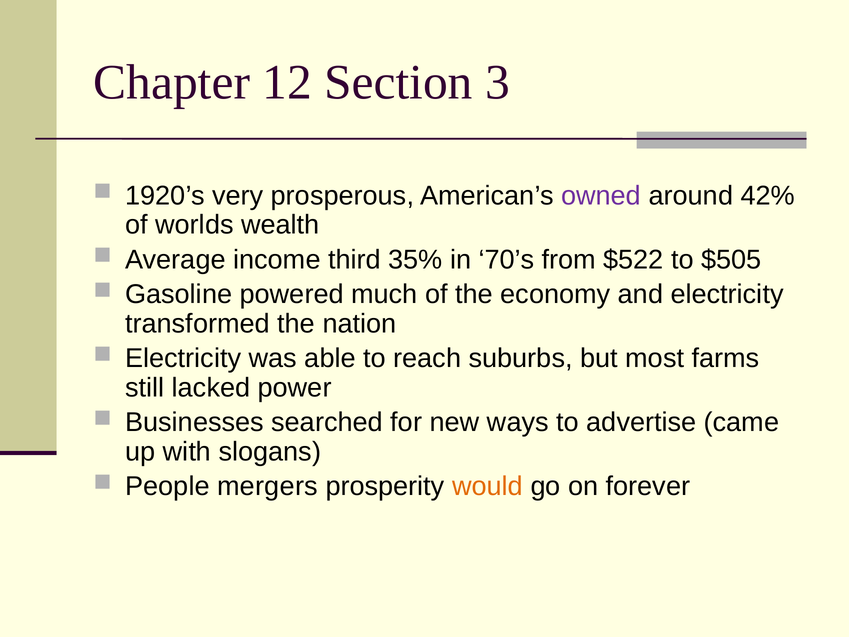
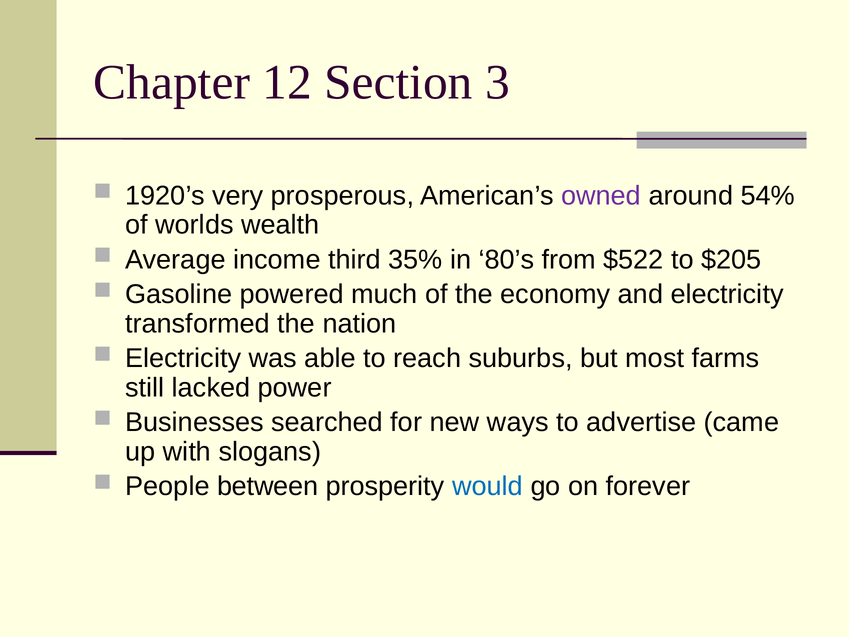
42%: 42% -> 54% (768, 196)
70’s: 70’s -> 80’s (506, 260)
$505: $505 -> $205 (731, 260)
mergers: mergers -> between (268, 486)
would colour: orange -> blue (488, 486)
